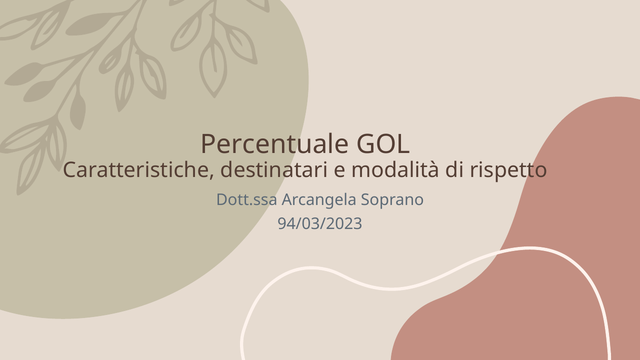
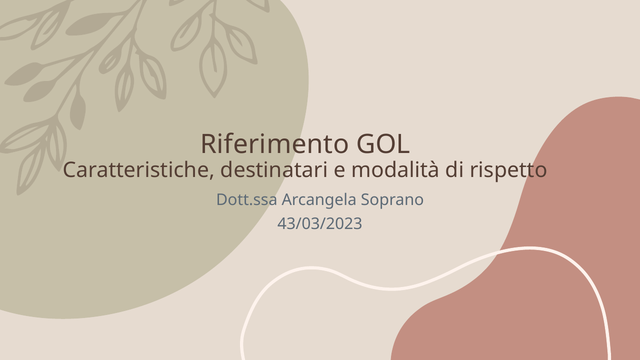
Percentuale: Percentuale -> Riferimento (275, 144)
94/03/2023: 94/03/2023 -> 43/03/2023 (320, 224)
